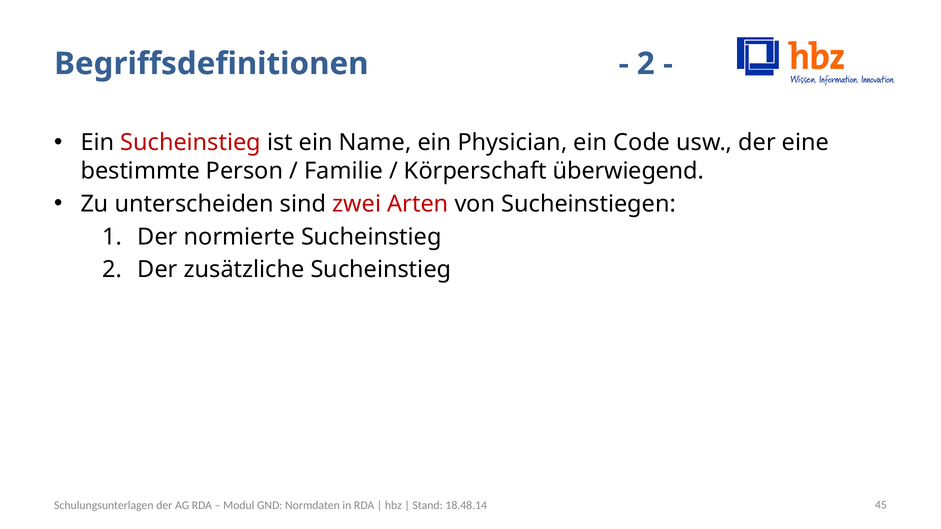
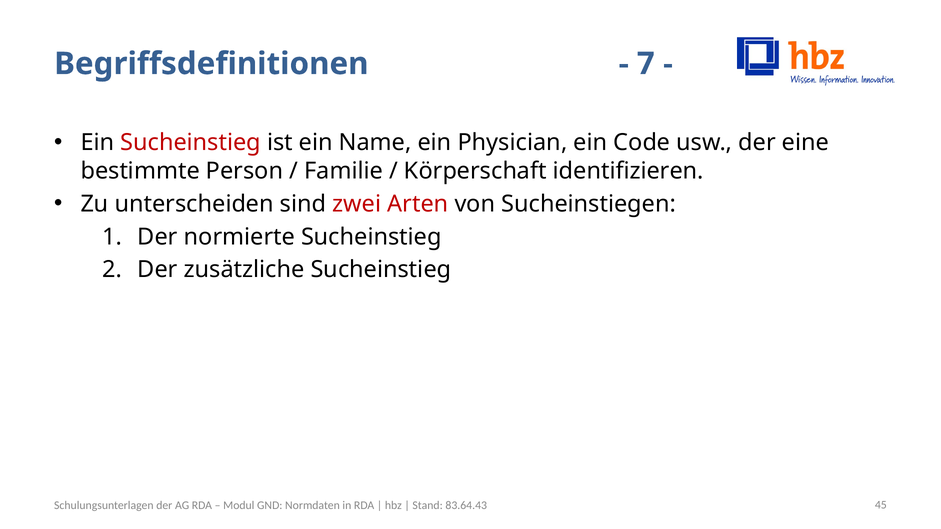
2: 2 -> 7 (646, 64)
überwiegend: überwiegend -> identifizieren (628, 171)
18.48.14: 18.48.14 -> 83.64.43 (466, 505)
